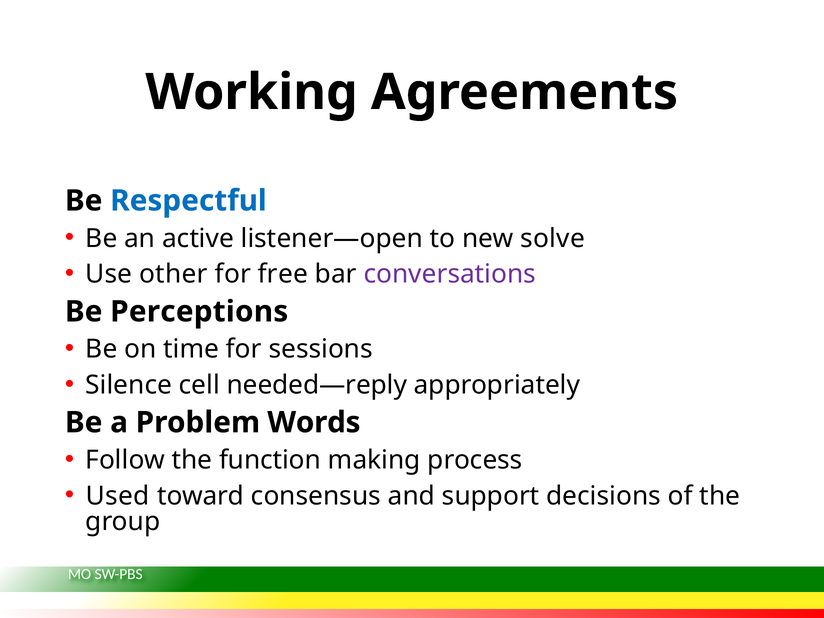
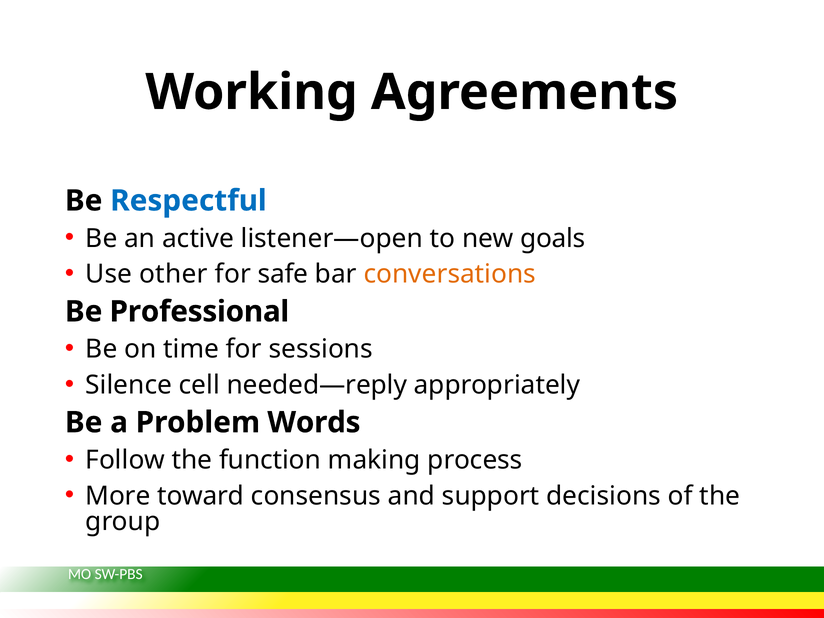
solve: solve -> goals (553, 238)
free: free -> safe (283, 274)
conversations colour: purple -> orange (450, 274)
Perceptions: Perceptions -> Professional (199, 312)
Used: Used -> More (118, 496)
